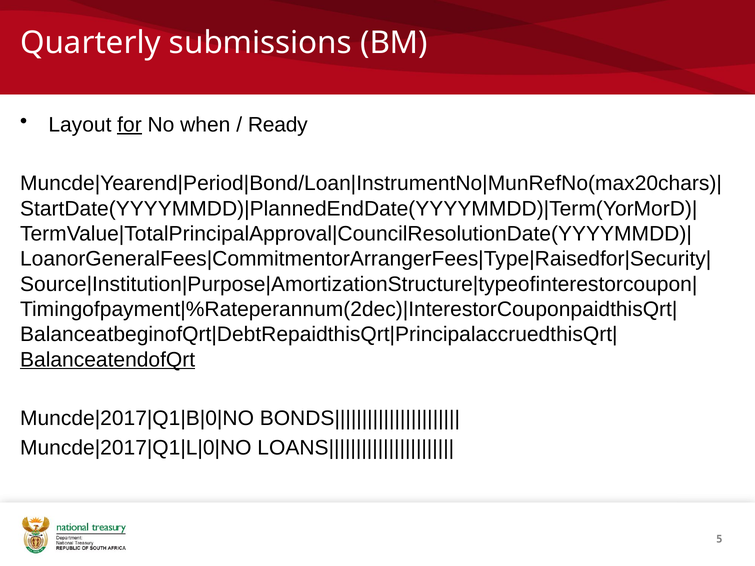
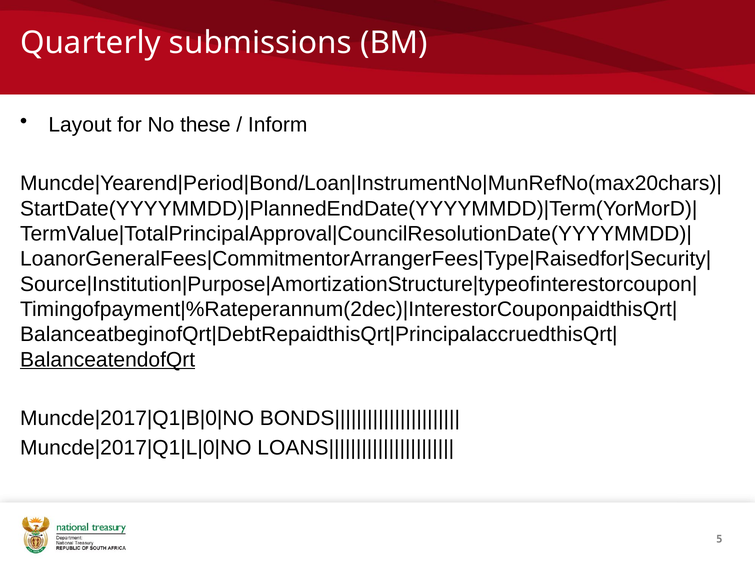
for underline: present -> none (129, 125)
when: when -> these (205, 125)
Ready: Ready -> Inform (278, 125)
